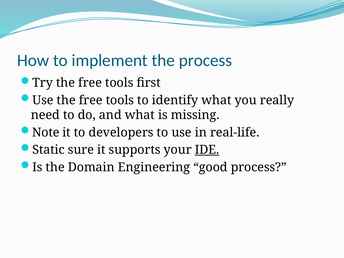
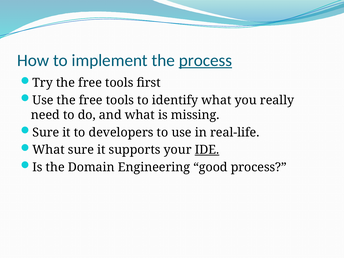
process underline: none -> present (205, 60)
Note: Note -> Sure (46, 132)
Static: Static -> What (49, 150)
